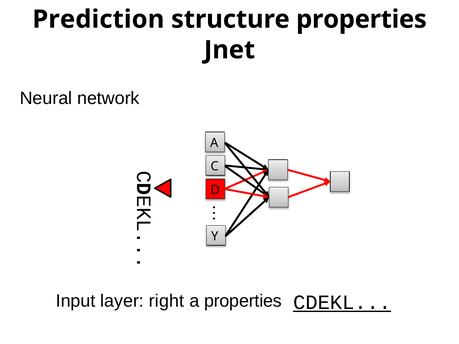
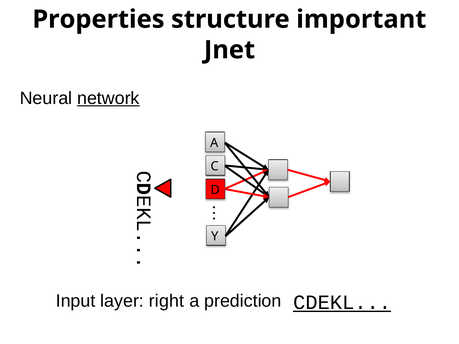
Prediction: Prediction -> Properties (98, 19)
structure properties: properties -> important (361, 19)
network underline: none -> present (108, 98)
a properties: properties -> prediction (243, 301)
